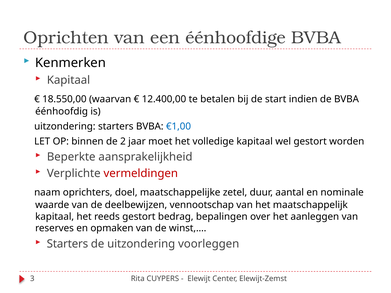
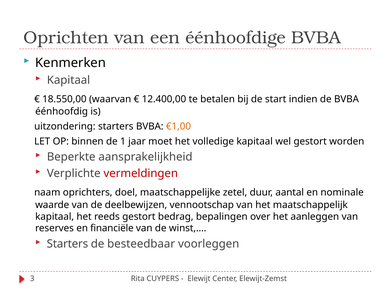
€1,00 colour: blue -> orange (178, 127)
2: 2 -> 1 (123, 142)
opmaken: opmaken -> financiële (112, 228)
de uitzondering: uitzondering -> besteedbaar (141, 244)
